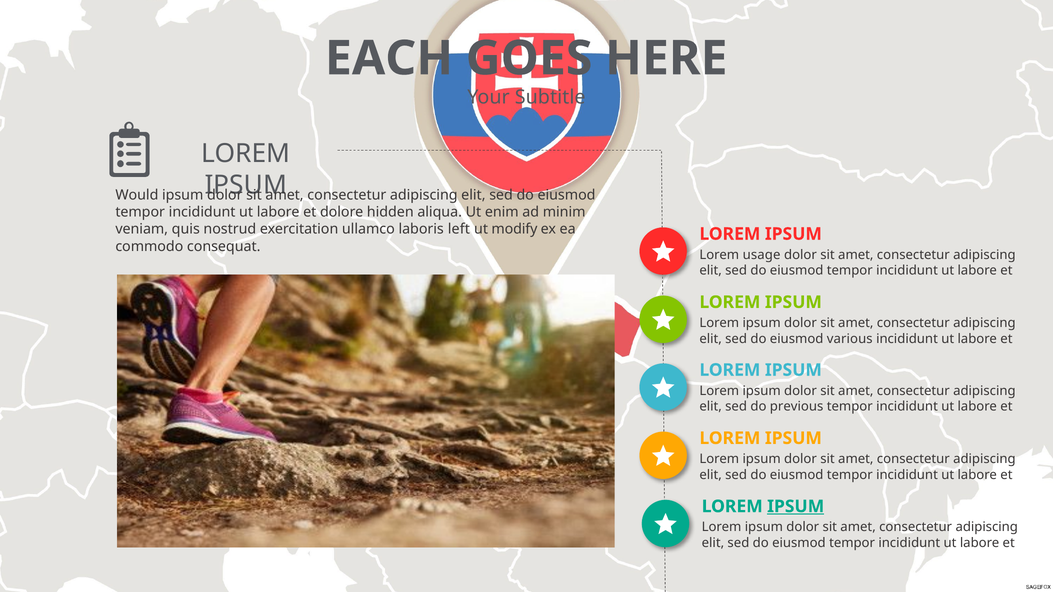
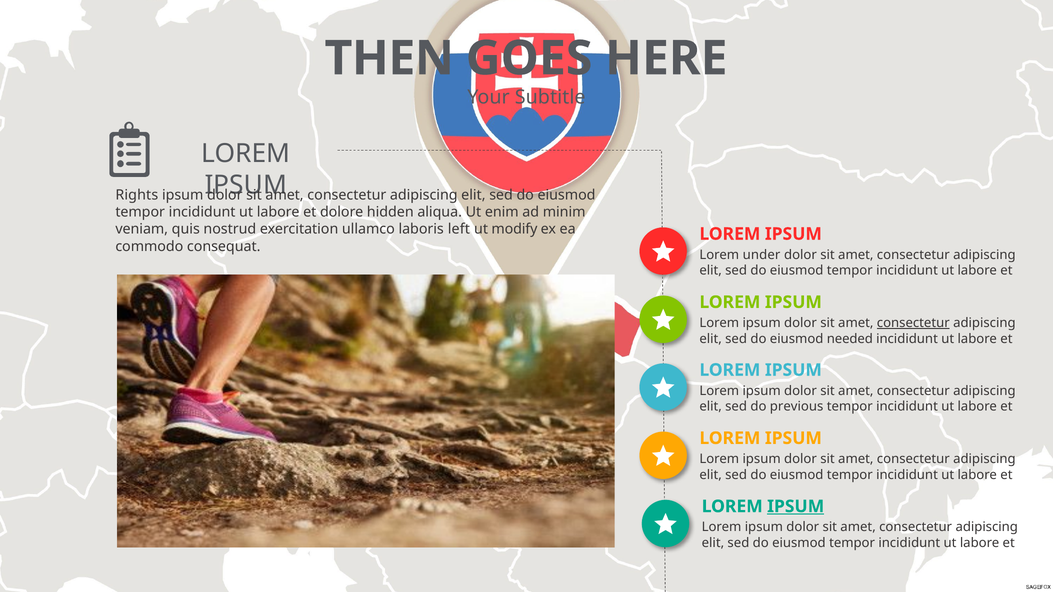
EACH: EACH -> THEN (389, 58)
Would: Would -> Rights (137, 195)
usage: usage -> under (762, 255)
consectetur underline: none -> present (913, 323)
various: various -> needed (850, 339)
